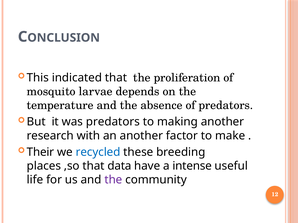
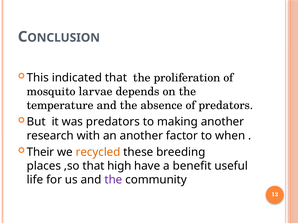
make: make -> when (230, 136)
recycled colour: blue -> orange (98, 152)
data: data -> high (119, 166)
intense: intense -> benefit (192, 166)
